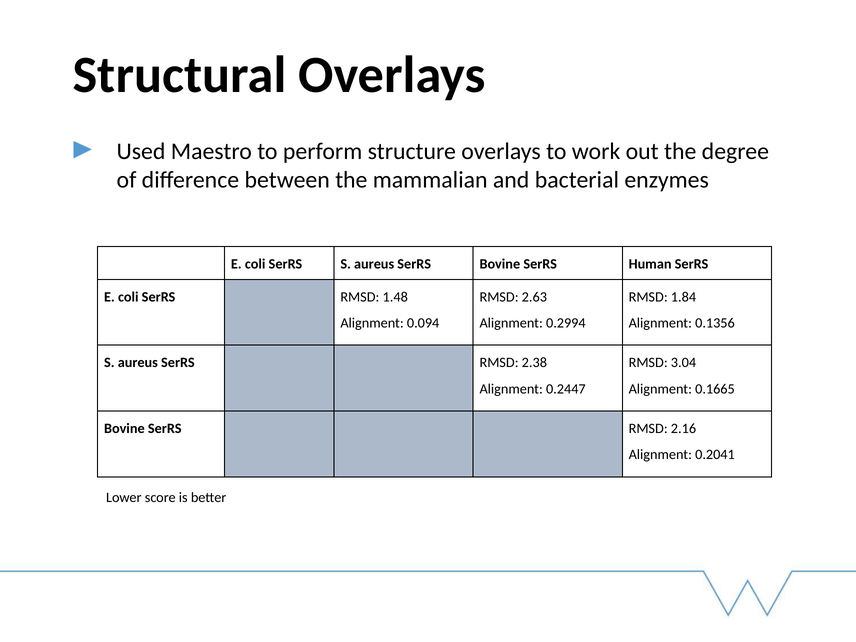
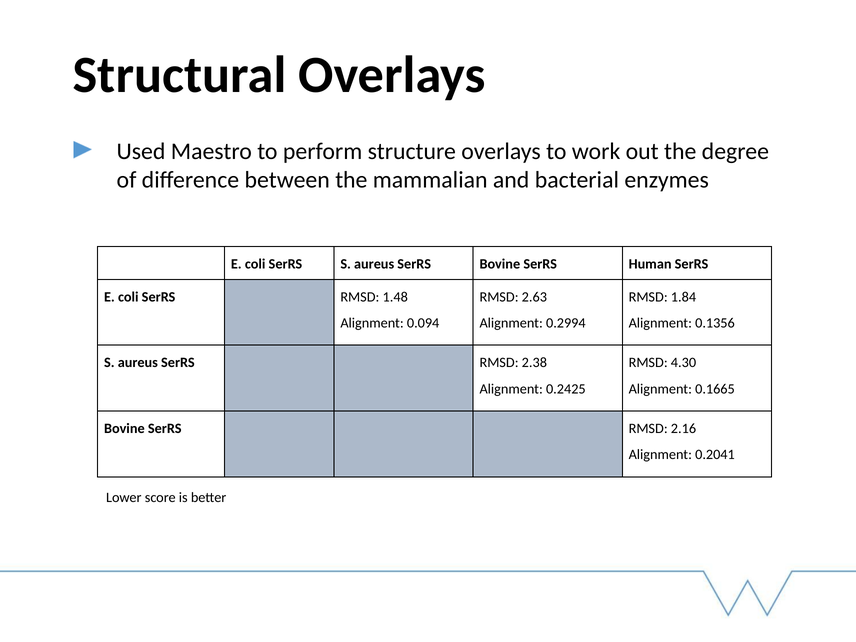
3.04: 3.04 -> 4.30 (683, 363)
0.2447: 0.2447 -> 0.2425 (566, 389)
